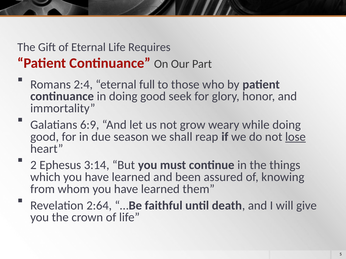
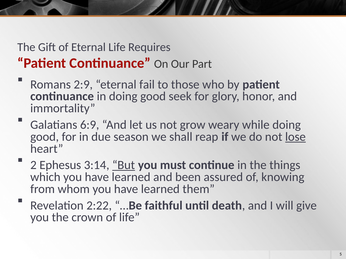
2:4: 2:4 -> 2:9 (83, 85)
full: full -> fail (147, 85)
But underline: none -> present (124, 165)
2:64: 2:64 -> 2:22 (99, 206)
